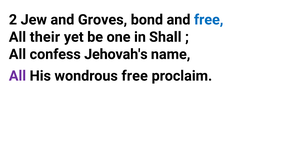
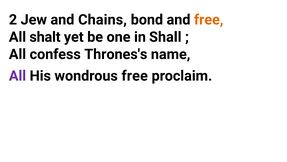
Groves: Groves -> Chains (102, 20)
free colour: blue -> orange (209, 20)
their: their -> shalt (45, 37)
Jehovah's: Jehovah's -> Thrones's (116, 54)
